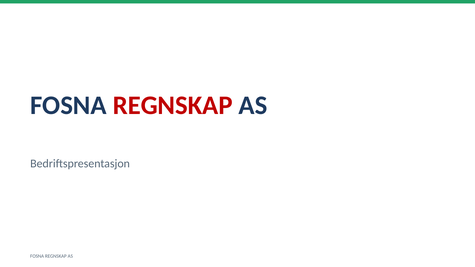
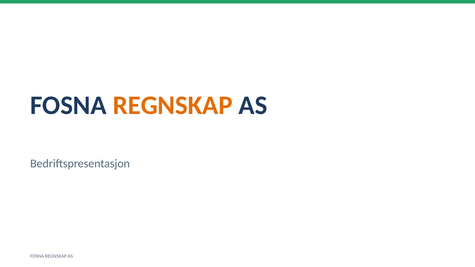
REGNSKAP colour: red -> orange (173, 105)
